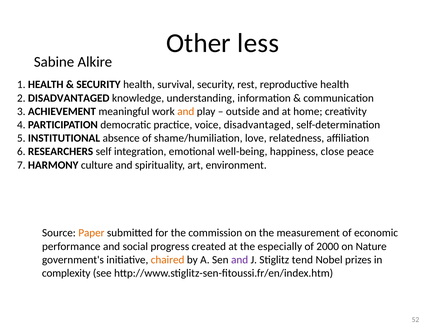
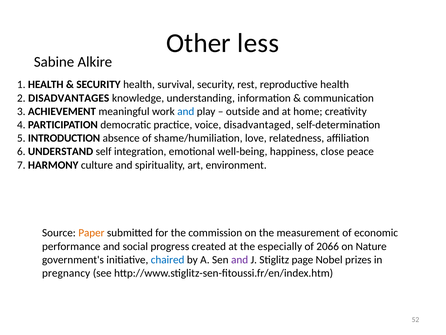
2 DISADVANTAGED: DISADVANTAGED -> DISADVANTAGES (69, 98)
and colour: orange -> blue (186, 111)
INSTITUTIONAL: INSTITUTIONAL -> INTRODUCTION (64, 138)
RESEARCHERS: RESEARCHERS -> UNDERSTAND (61, 151)
2000: 2000 -> 2066 (328, 246)
chaired colour: orange -> blue (168, 259)
tend: tend -> page (302, 259)
complexity: complexity -> pregnancy (66, 273)
